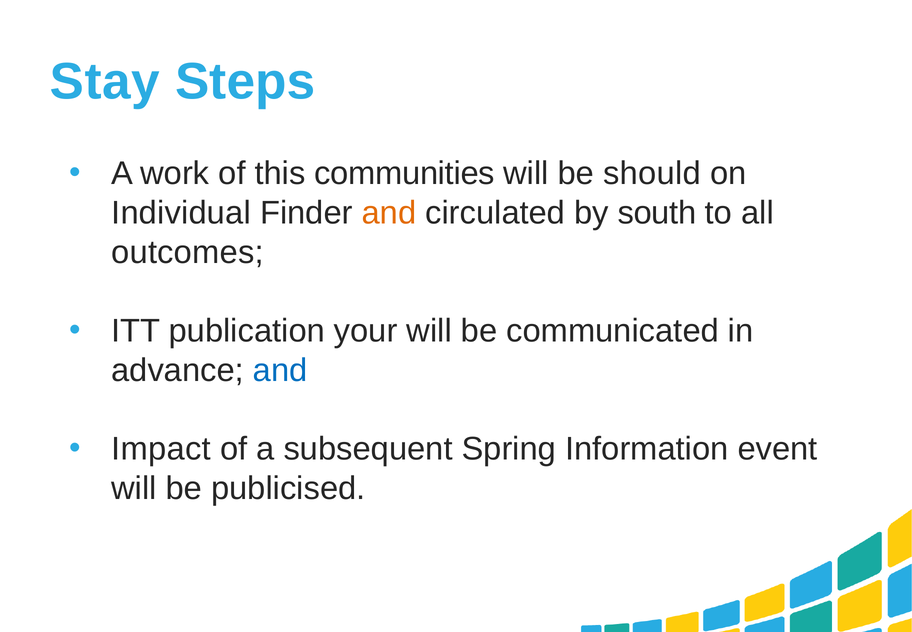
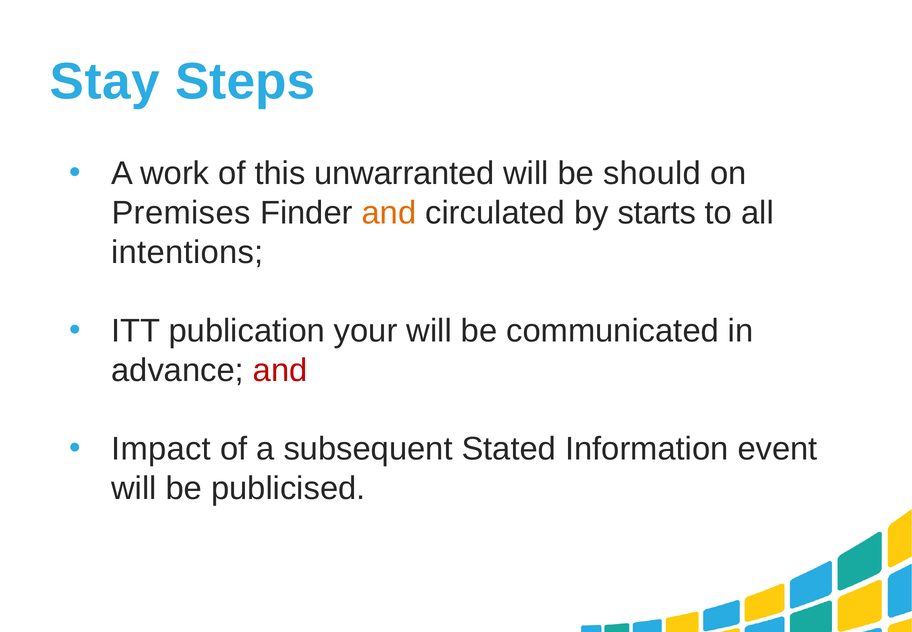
communities: communities -> unwarranted (404, 173)
Individual: Individual -> Premises (181, 213)
south: south -> starts (657, 213)
outcomes: outcomes -> intentions (187, 252)
and colour: blue -> red (280, 370)
Spring: Spring -> Stated (509, 449)
